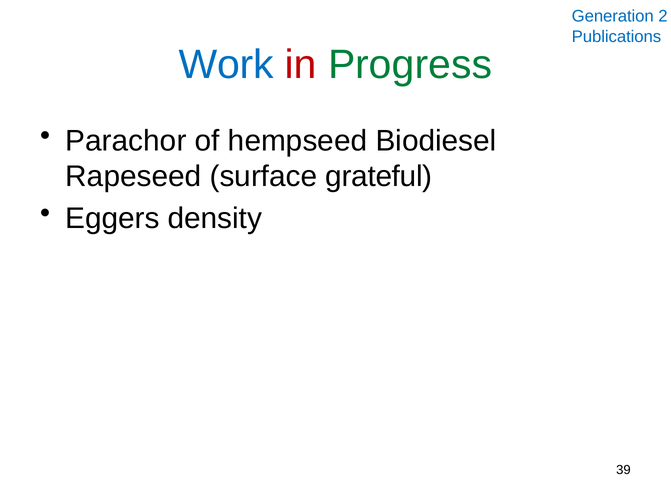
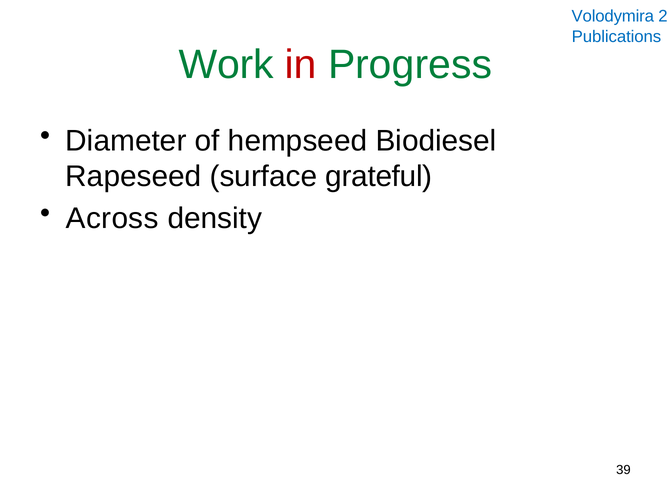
Generation: Generation -> Volodymira (613, 16)
Work colour: blue -> green (226, 65)
Parachor: Parachor -> Diameter (126, 141)
Eggers: Eggers -> Across (112, 218)
